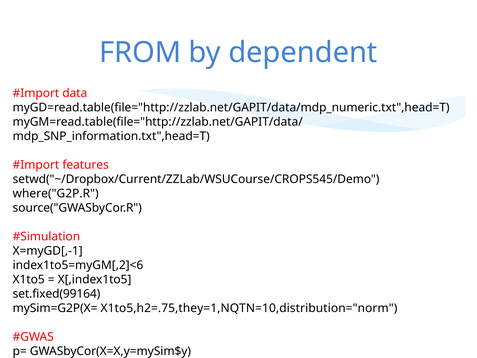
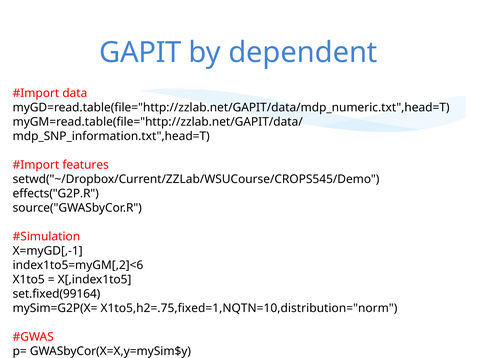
FROM: FROM -> GAPIT (140, 52)
where("G2P.R: where("G2P.R -> effects("G2P.R (56, 193)
X1to5,h2=.75,they=1,NQTN=10,distribution="norm: X1to5,h2=.75,they=1,NQTN=10,distribution="norm -> X1to5,h2=.75,fixed=1,NQTN=10,distribution="norm (249, 308)
